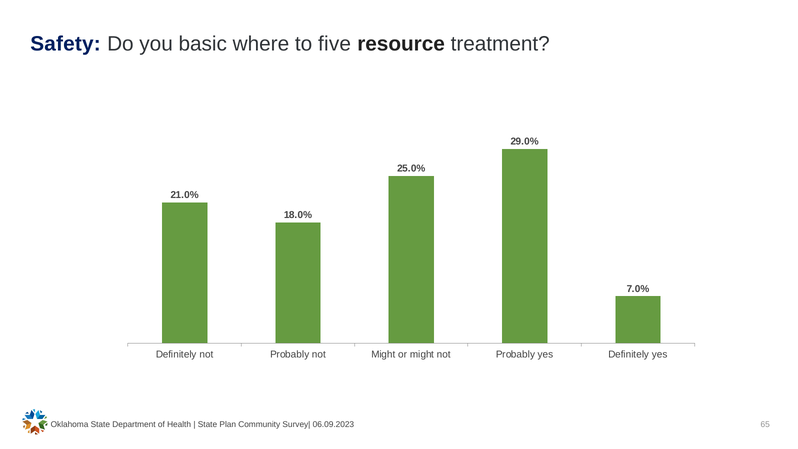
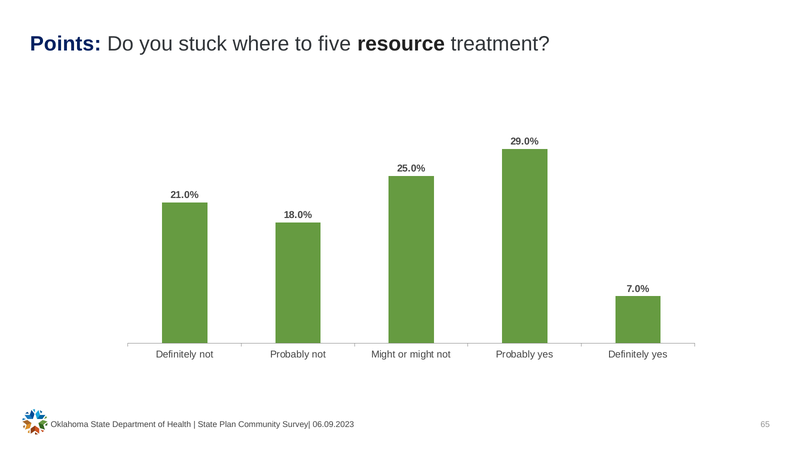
Safety: Safety -> Points (66, 44)
basic: basic -> stuck (203, 44)
